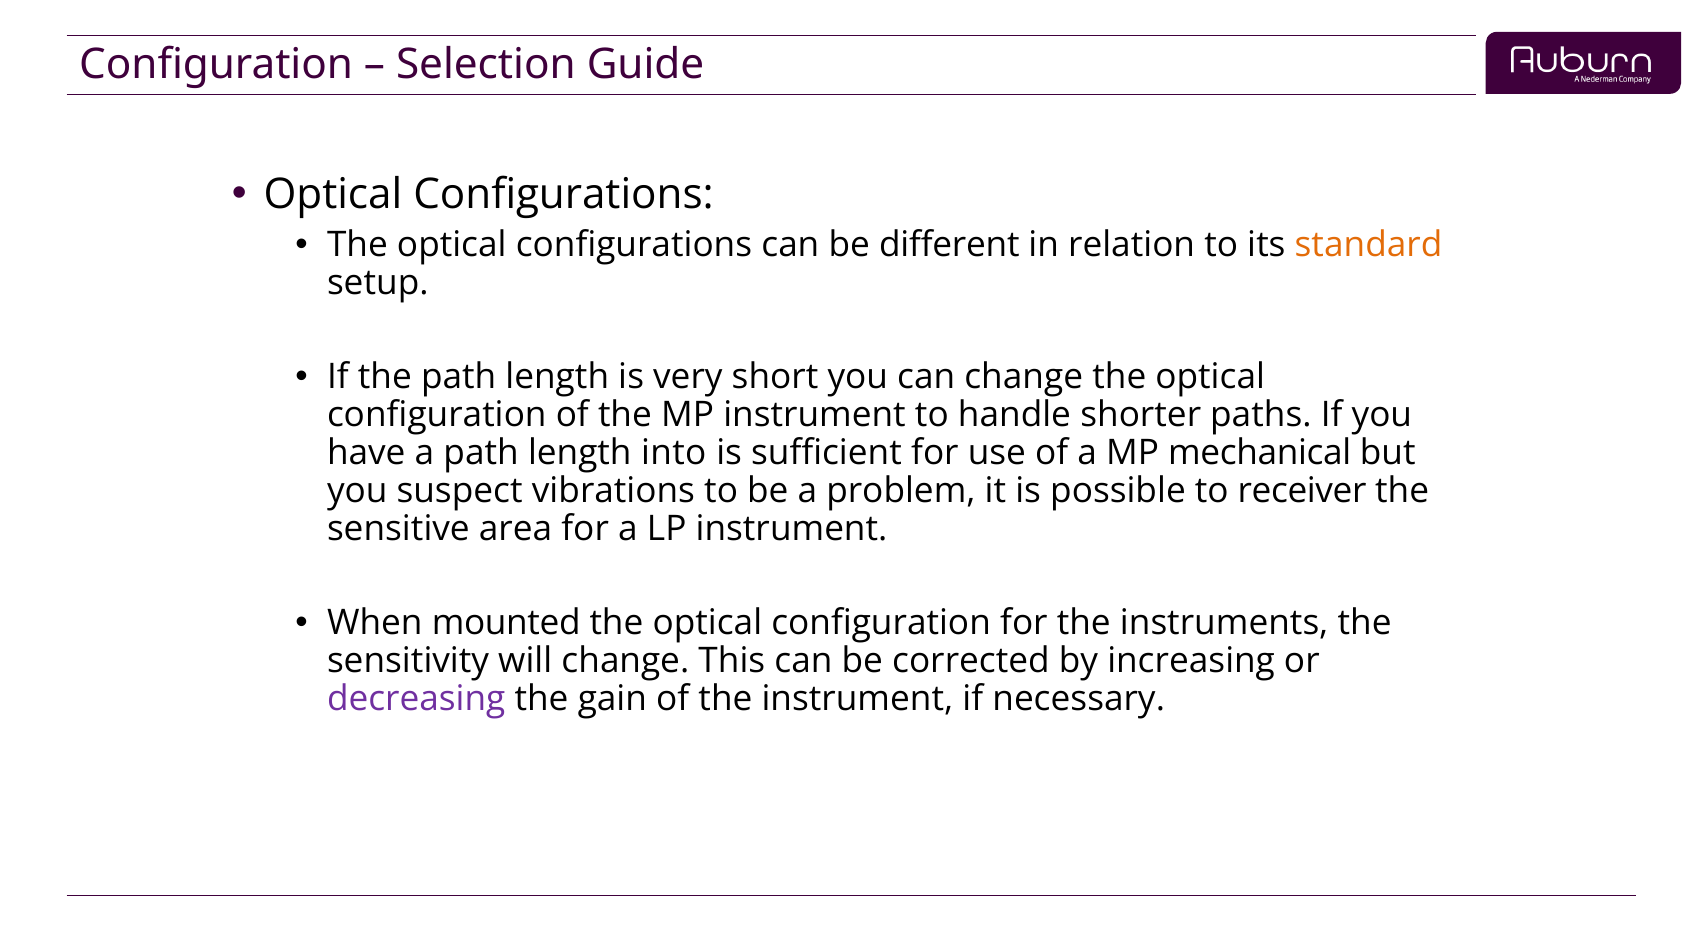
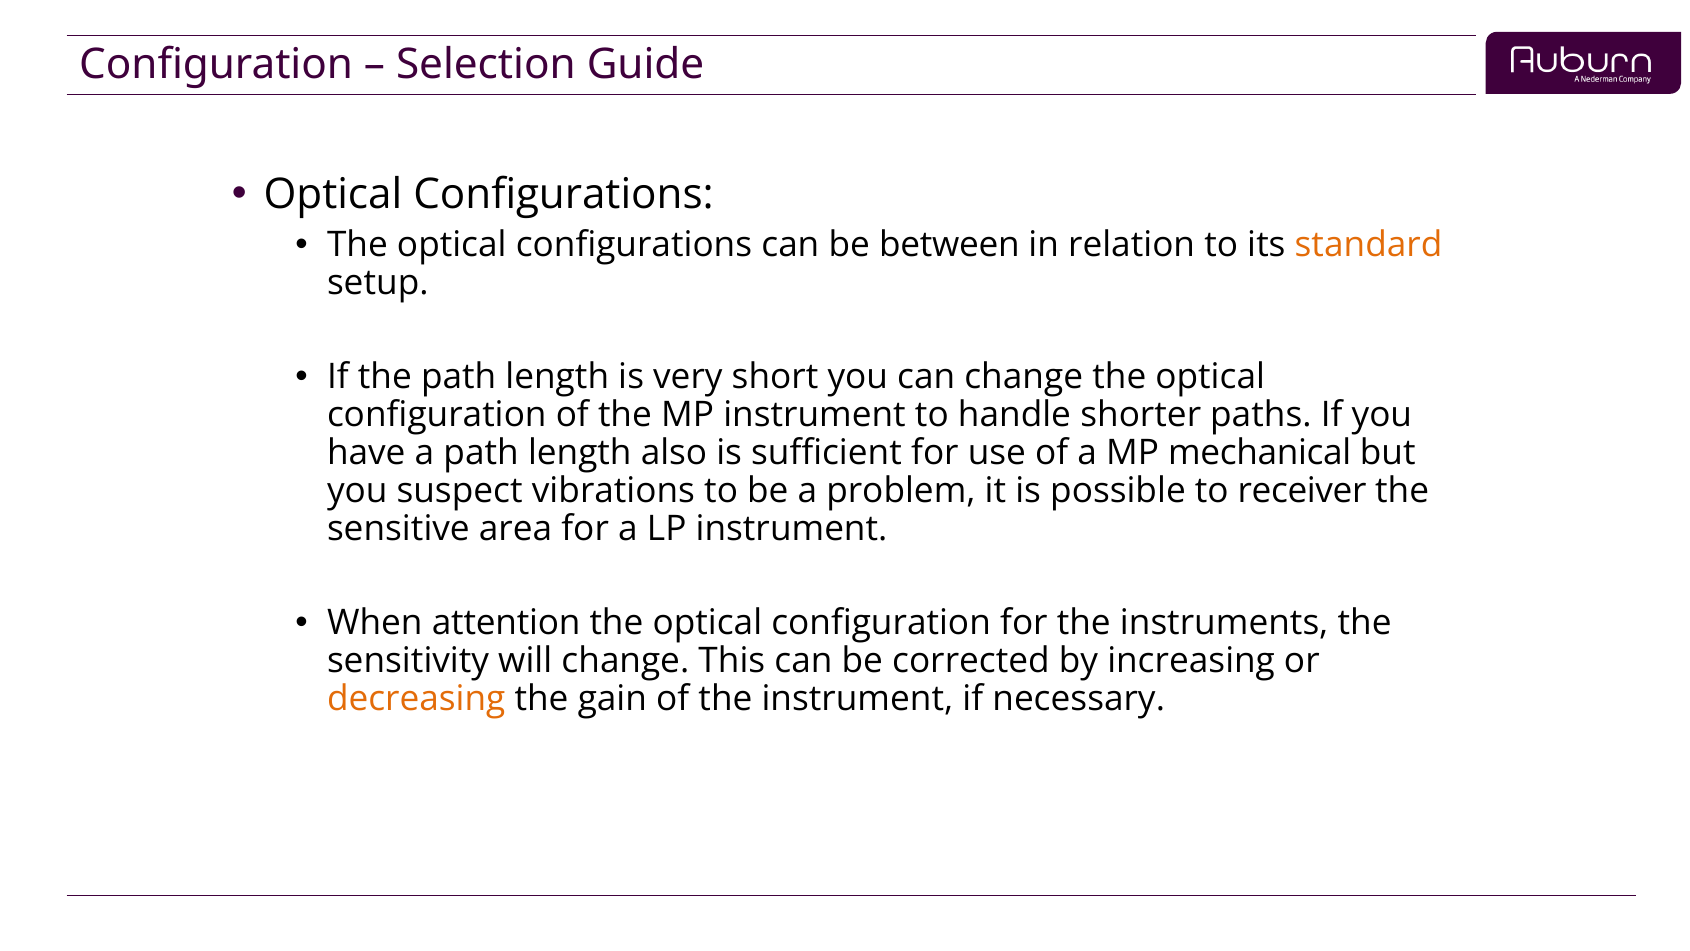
different: different -> between (949, 245)
into: into -> also (674, 453)
mounted: mounted -> attention (506, 623)
decreasing colour: purple -> orange (416, 699)
